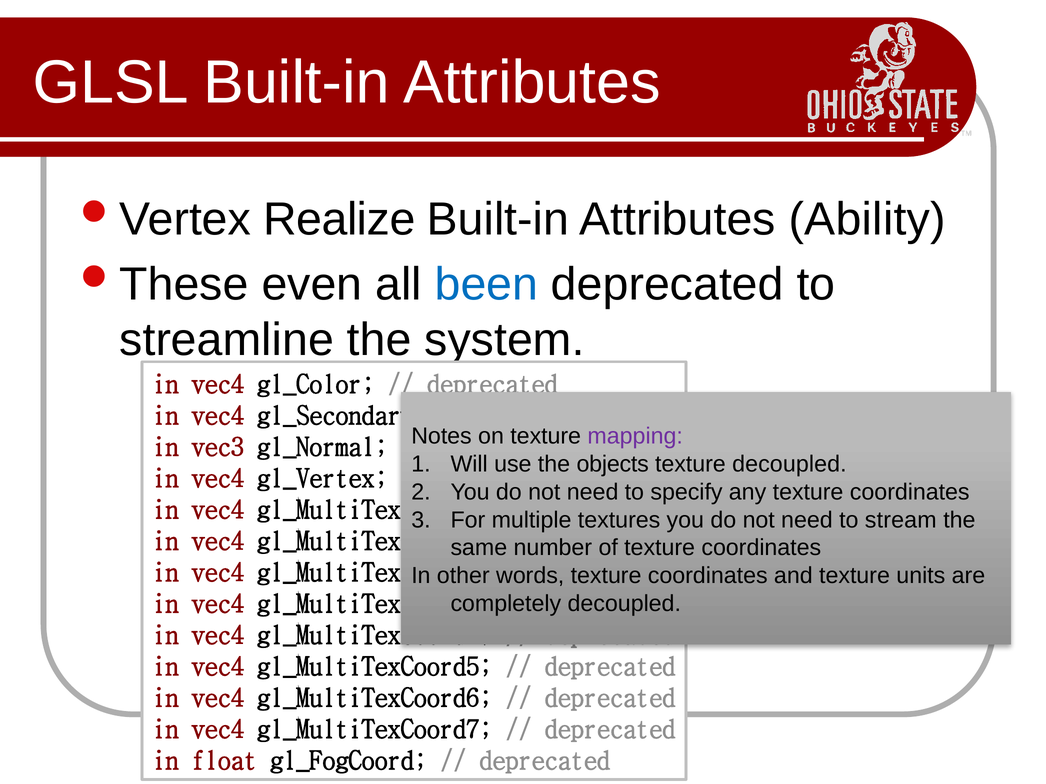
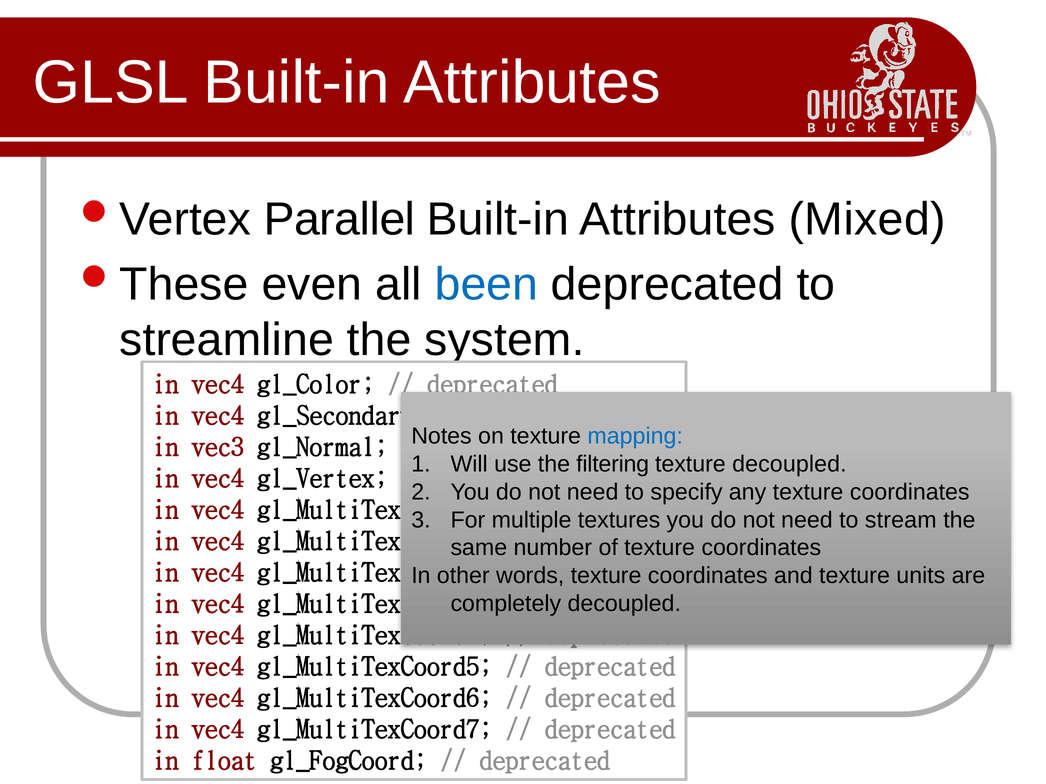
Realize: Realize -> Parallel (339, 219)
Ability: Ability -> Mixed (867, 219)
mapping colour: purple -> blue (635, 437)
objects: objects -> filtering (613, 464)
